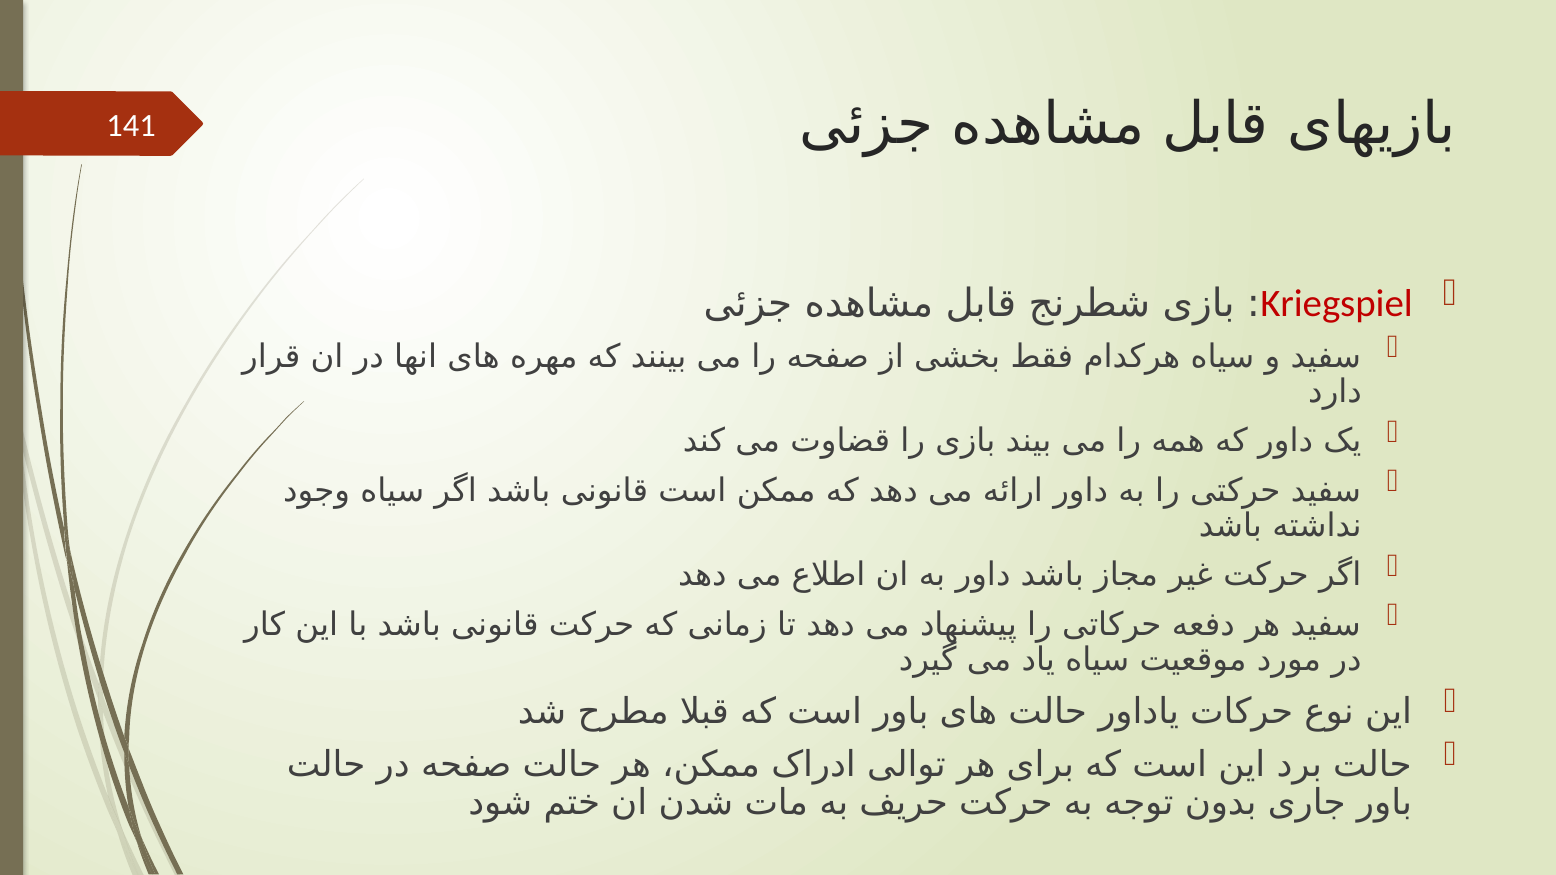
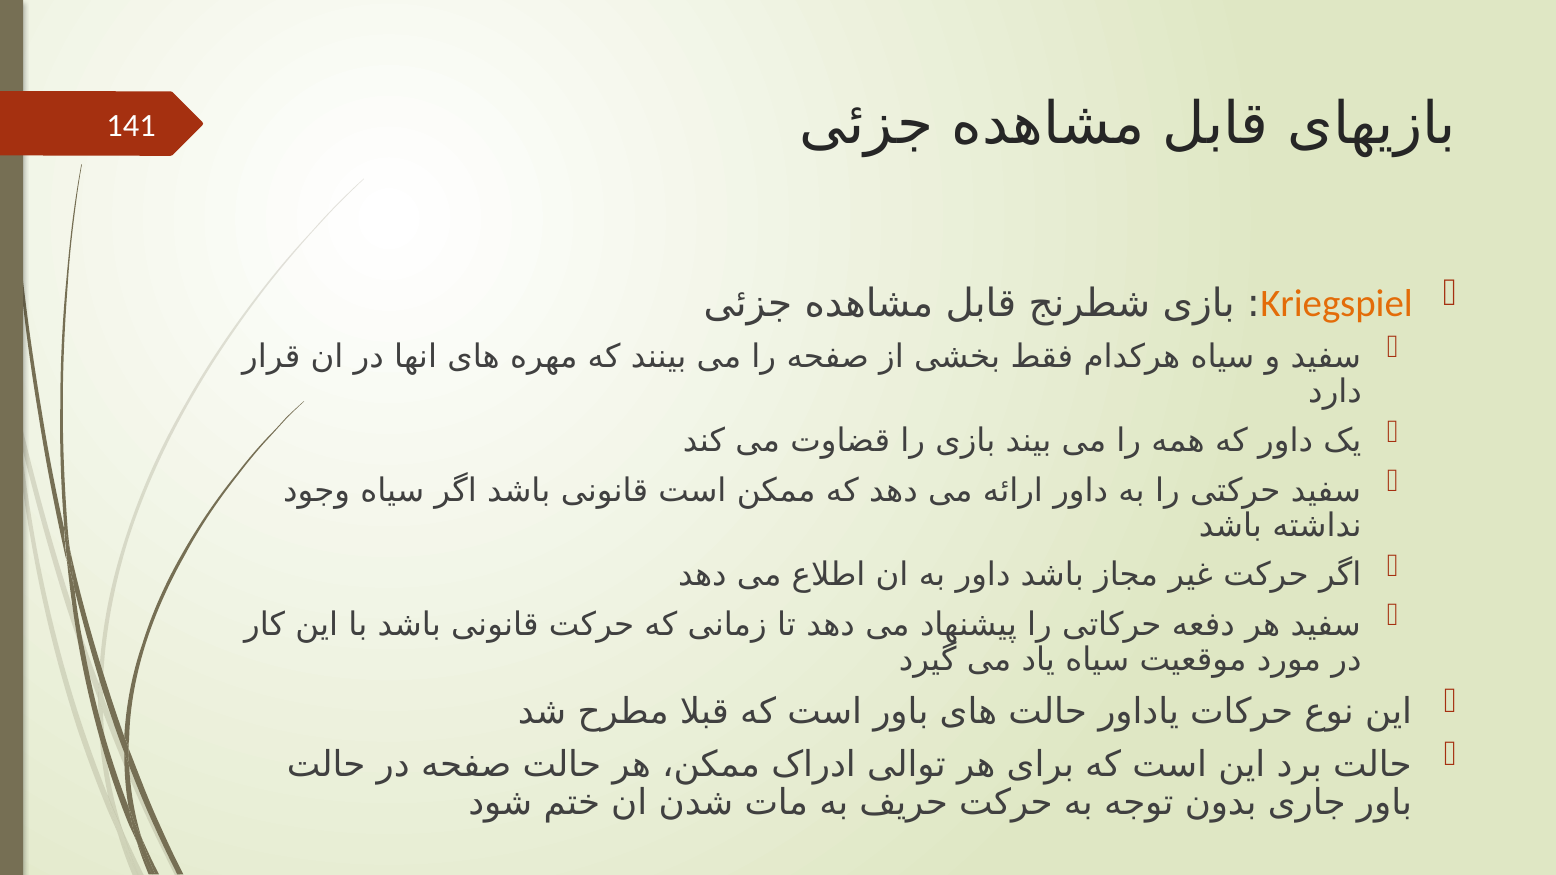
Kriegspiel colour: red -> orange (1337, 304)
